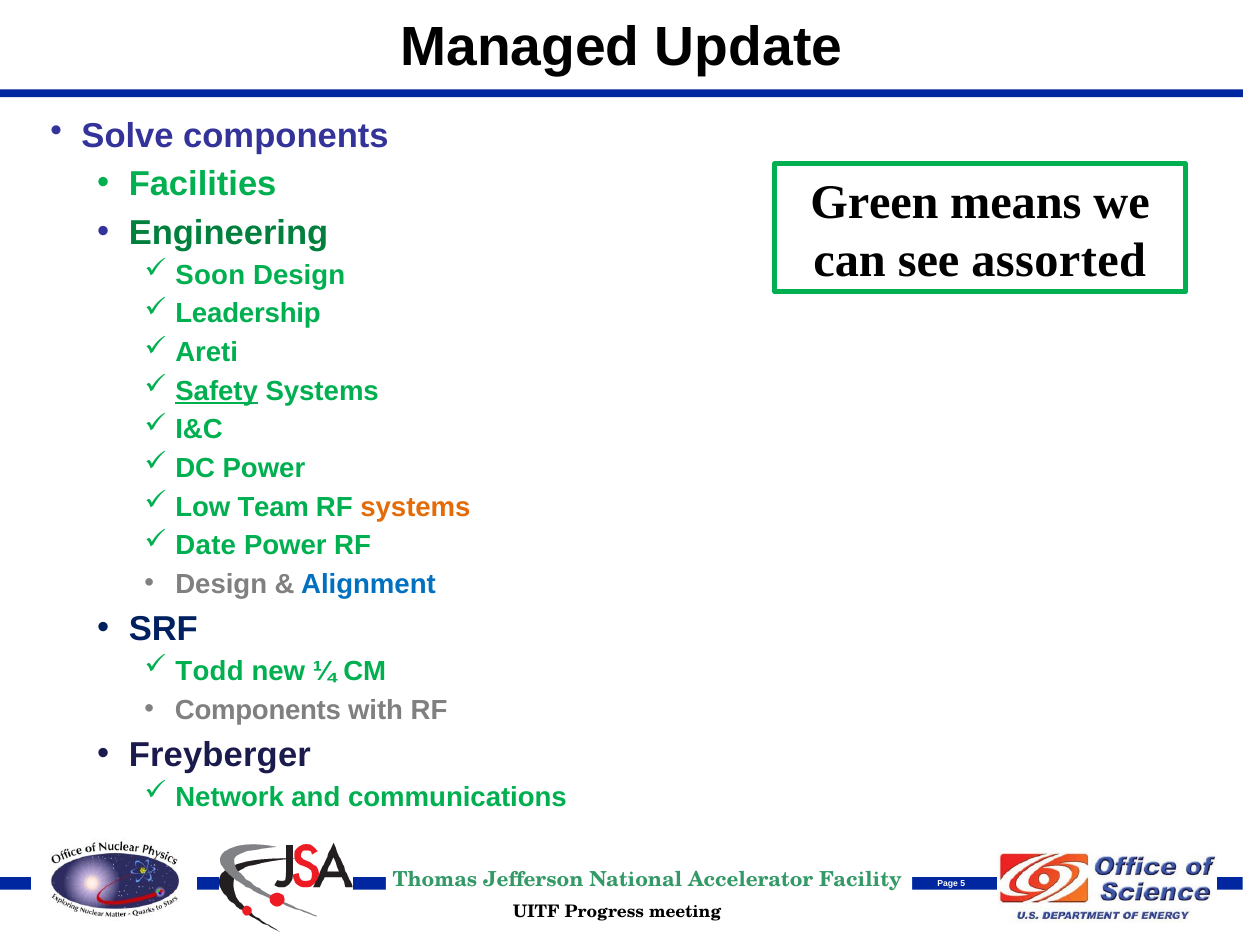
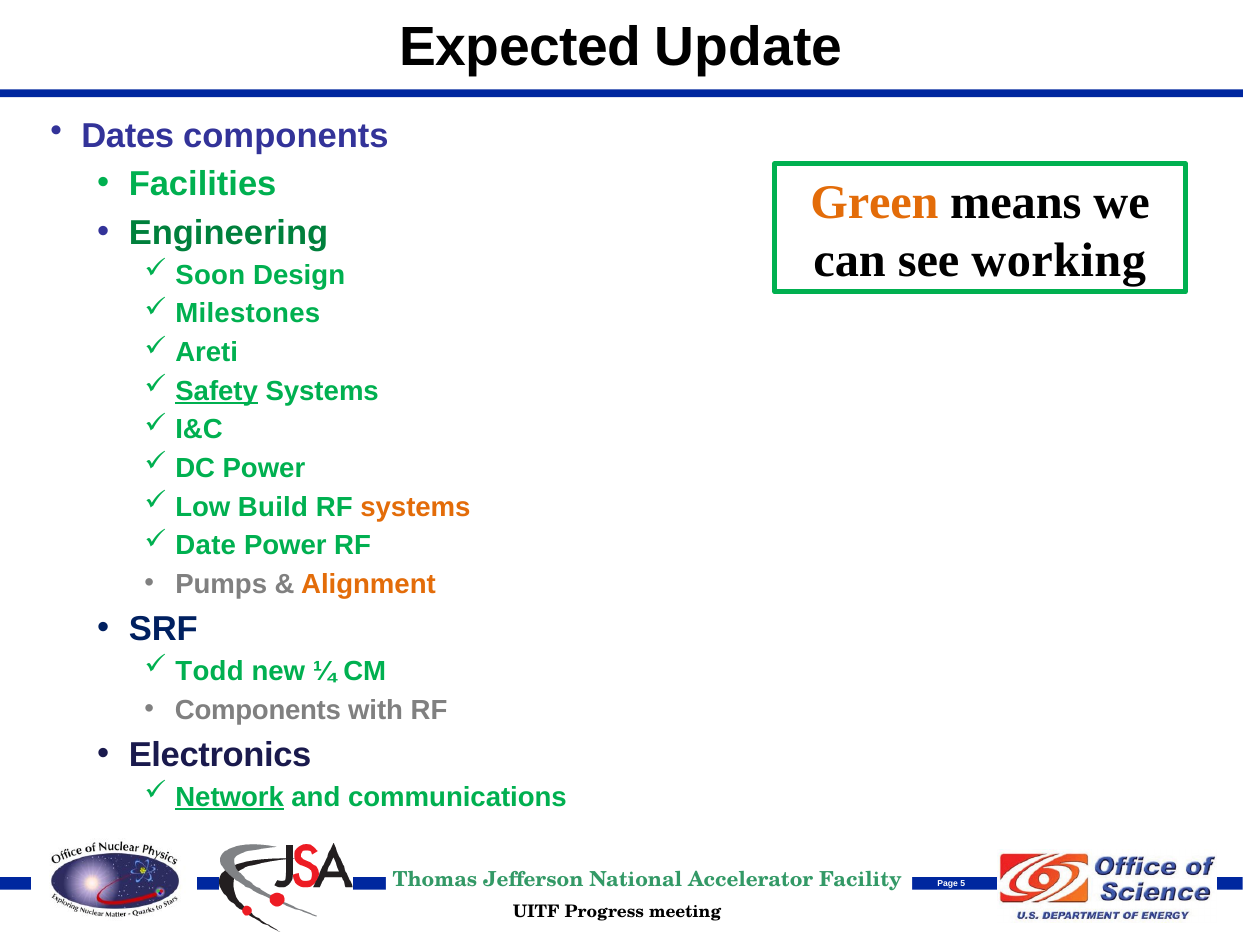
Managed: Managed -> Expected (520, 47)
Solve: Solve -> Dates (128, 136)
Green colour: black -> orange (874, 202)
assorted: assorted -> working (1059, 260)
Leadership: Leadership -> Milestones (248, 314)
Team: Team -> Build (273, 507)
Design: Design -> Pumps (221, 585)
Alignment colour: blue -> orange (368, 585)
Freyberger: Freyberger -> Electronics (220, 755)
Network underline: none -> present (230, 797)
